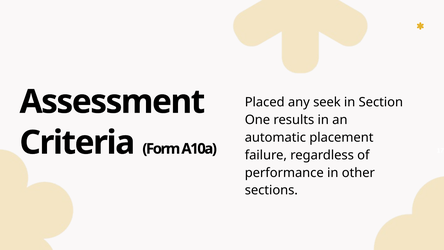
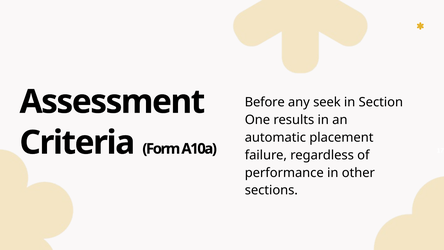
Placed: Placed -> Before (265, 102)
